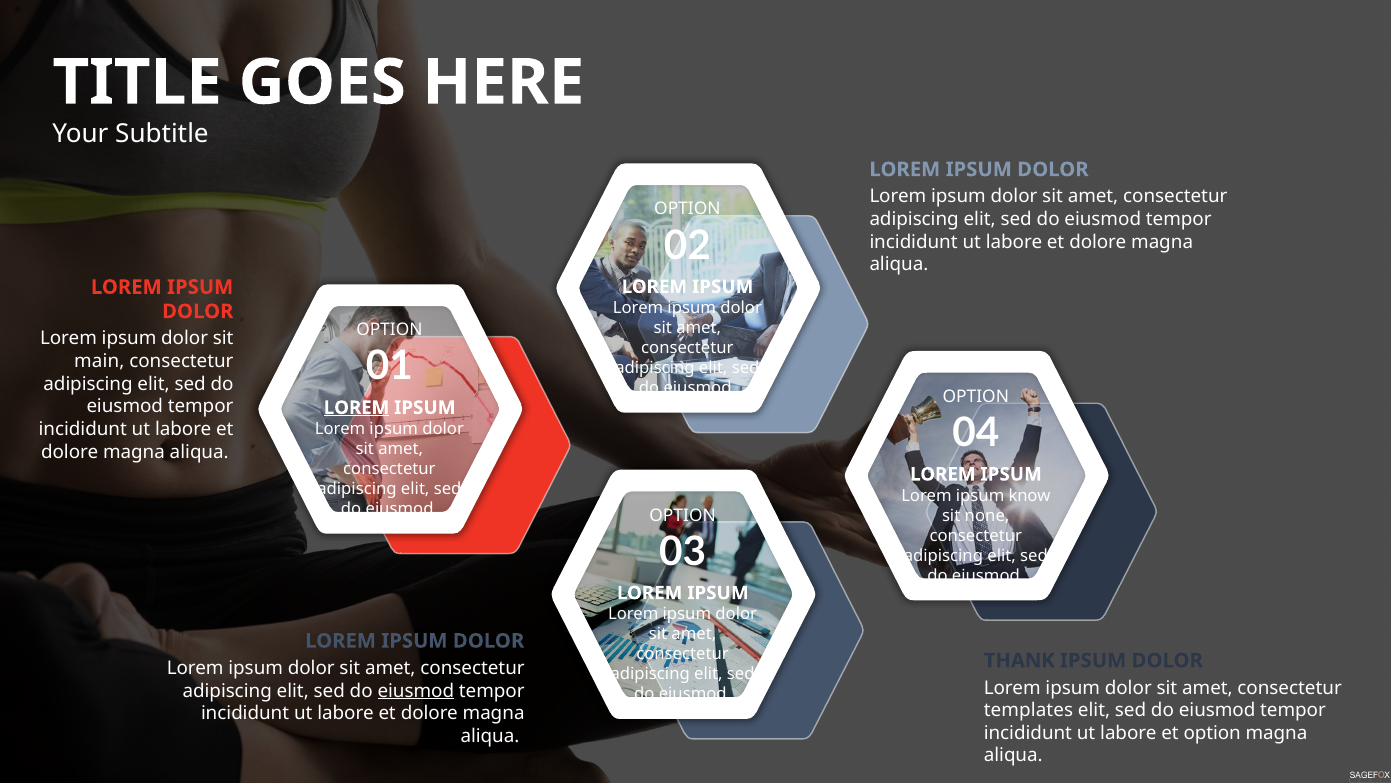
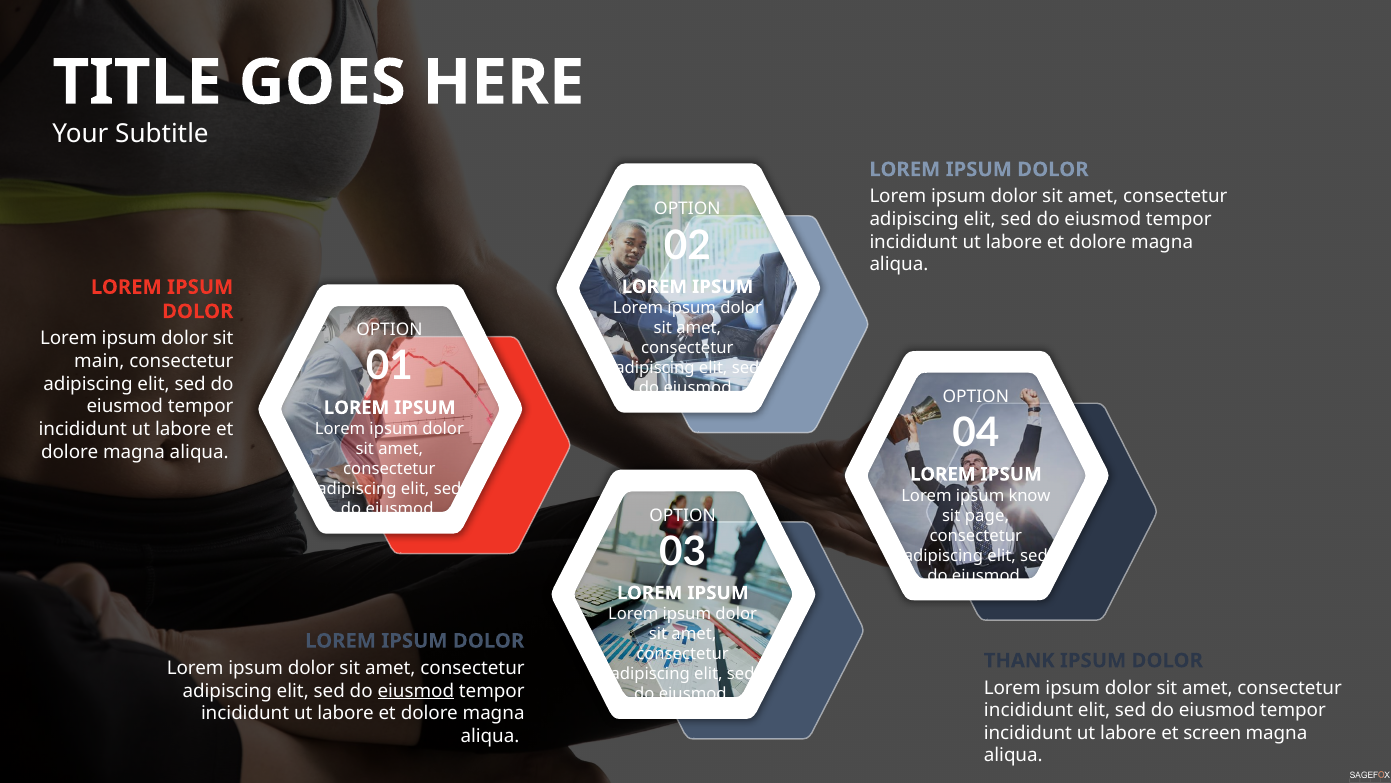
LOREM underline: present -> none (357, 407)
none: none -> page (987, 515)
templates: templates -> incididunt (1028, 710)
et option: option -> screen (1212, 733)
